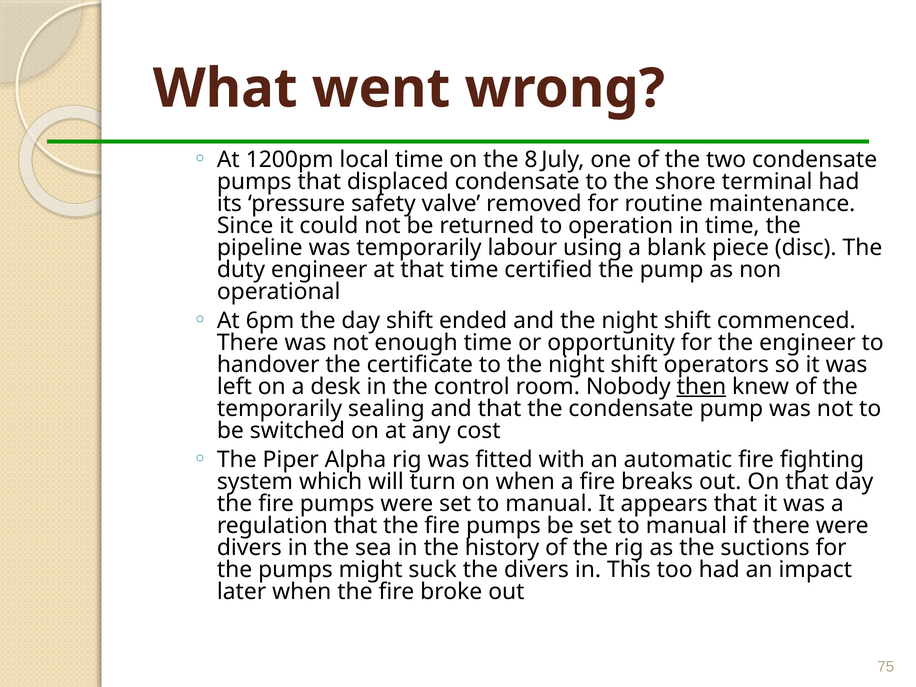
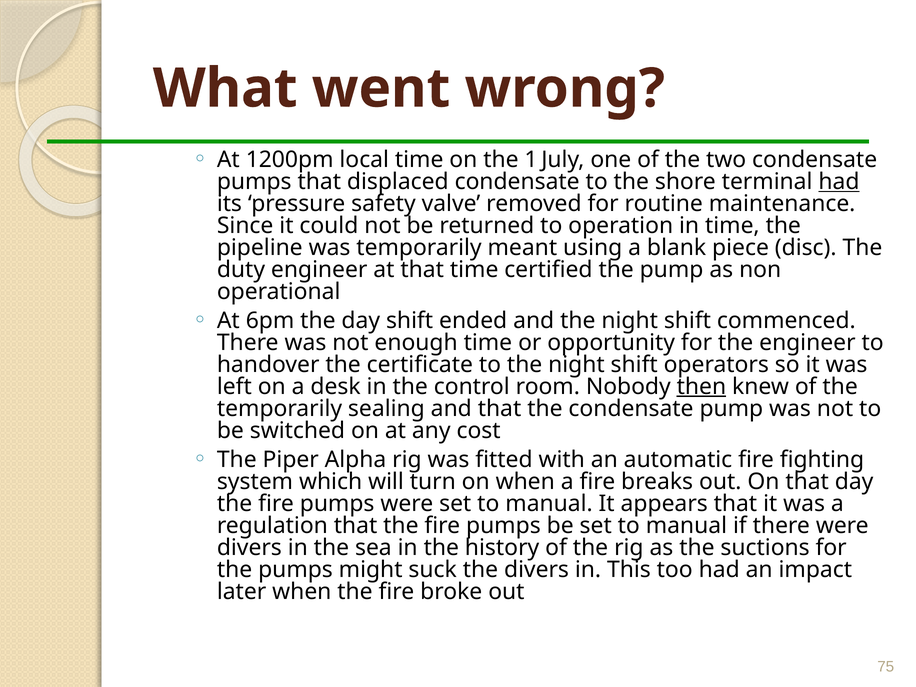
8: 8 -> 1 (531, 160)
had underline: none -> present (839, 182)
labour: labour -> meant (522, 248)
